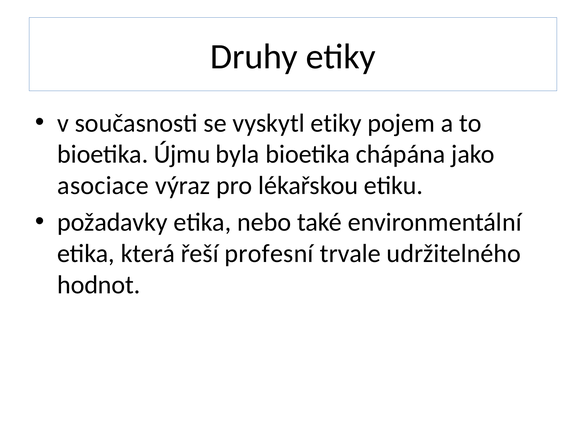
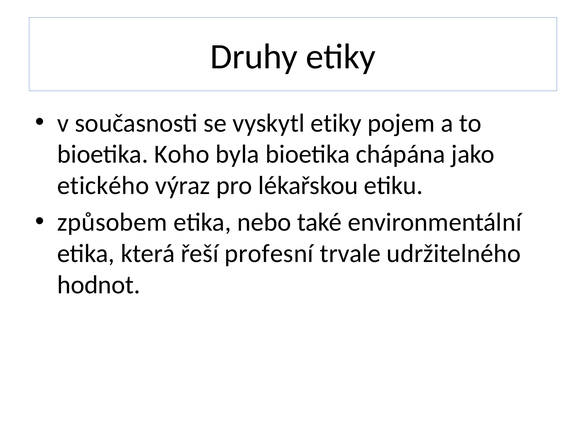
Újmu: Újmu -> Koho (182, 154)
asociace: asociace -> etického (103, 185)
požadavky: požadavky -> způsobem (112, 222)
